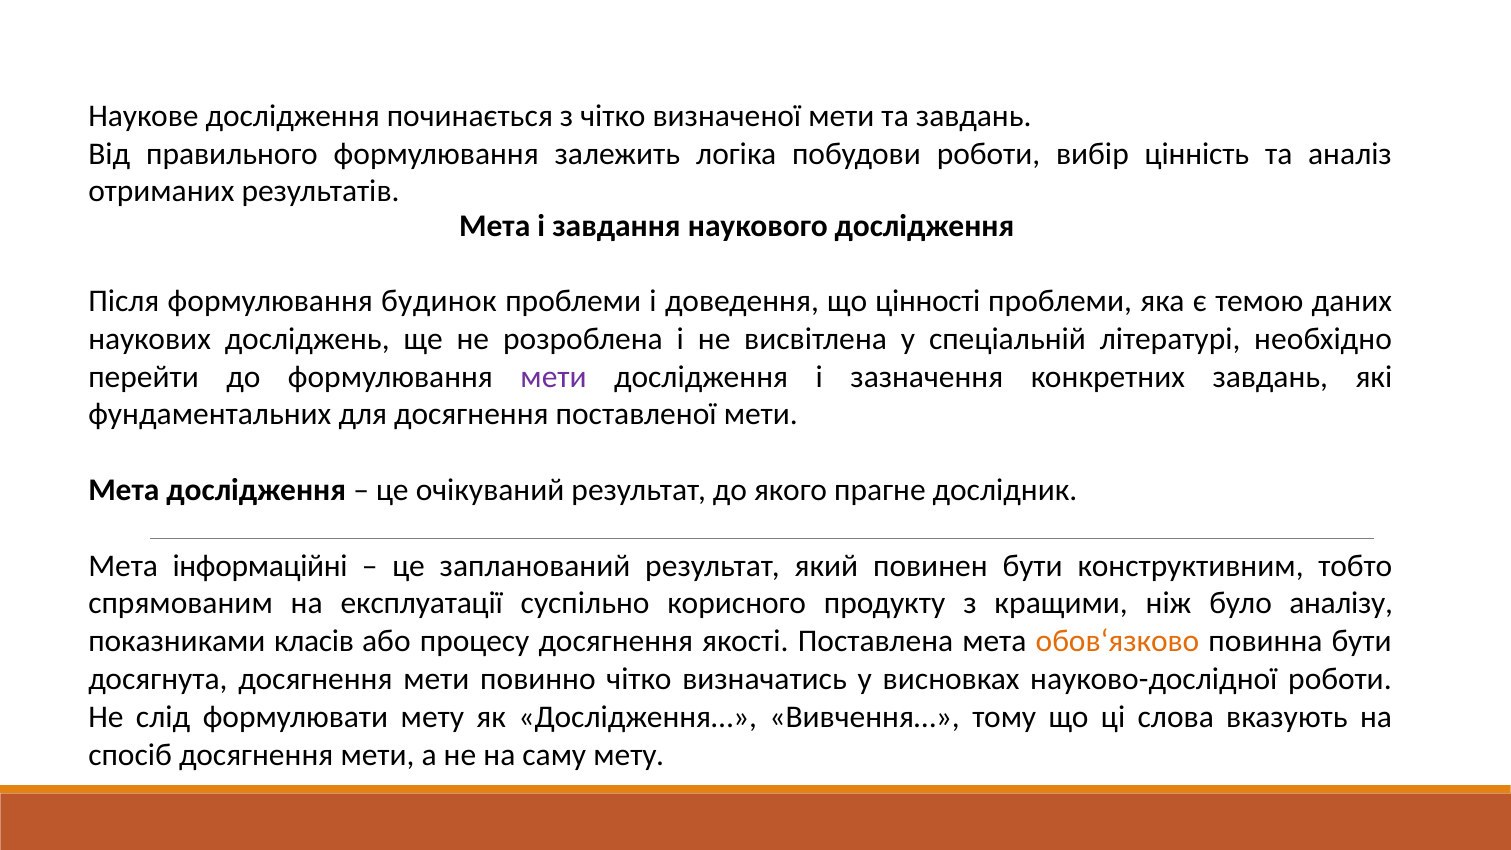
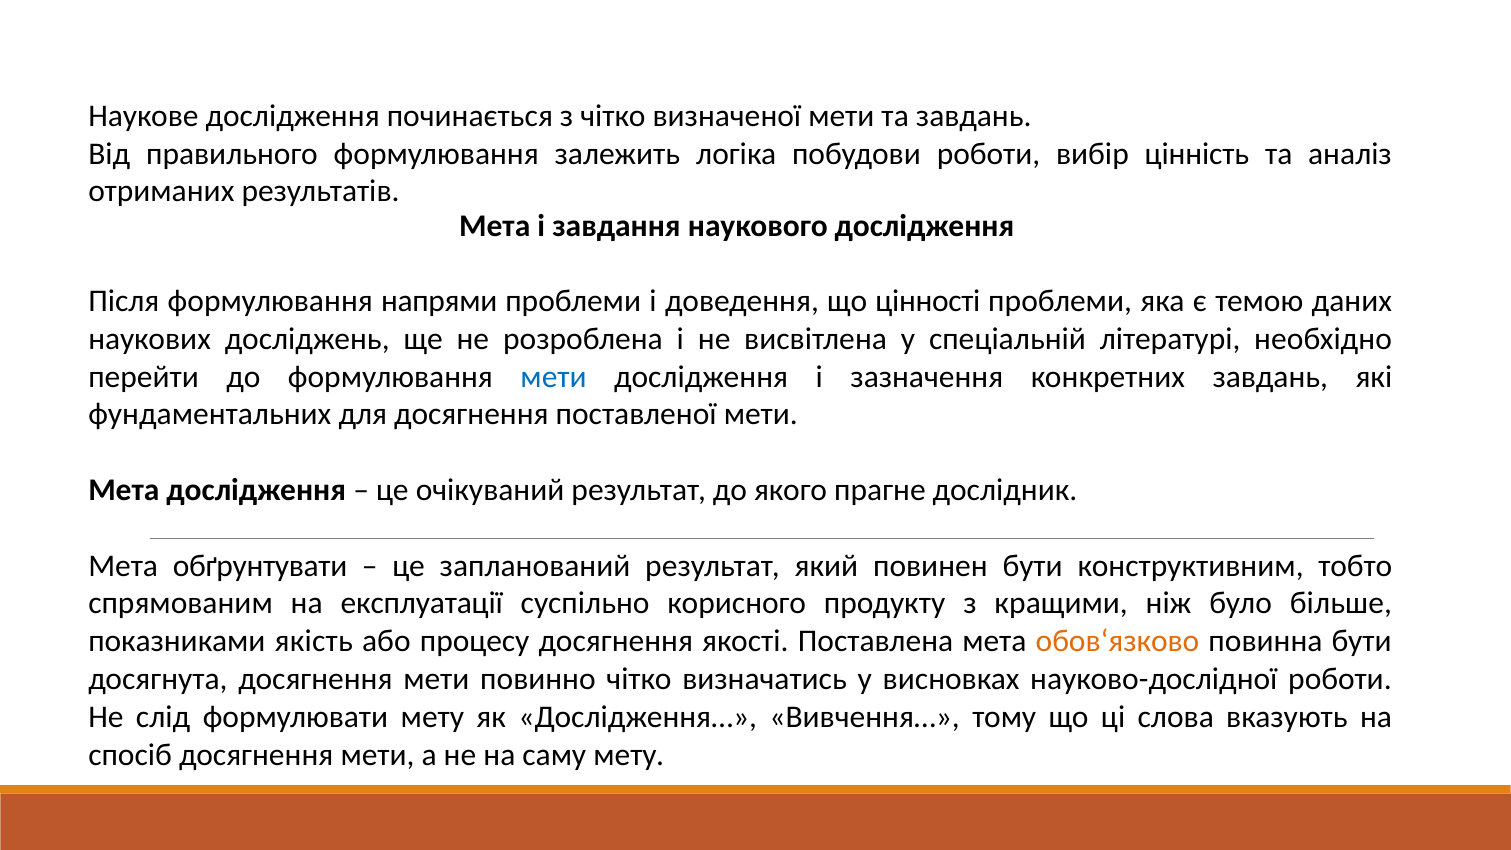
будинок: будинок -> напрями (439, 301)
мети colour: purple -> blue (554, 377)
інформаційні: інформаційні -> обґрунтувати (260, 566)
аналізу: аналізу -> більше (1341, 604)
класів: класів -> якість (314, 641)
